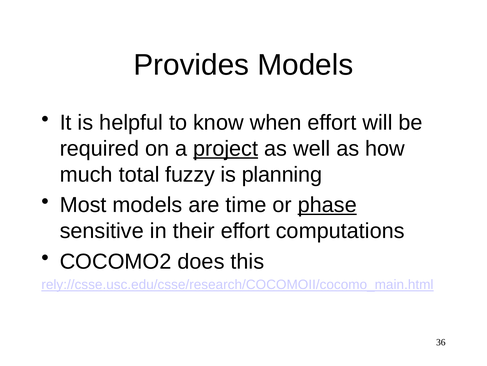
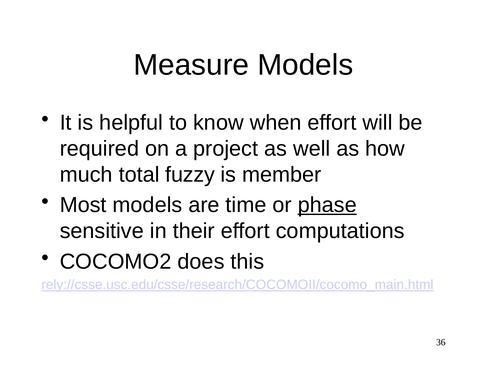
Provides: Provides -> Measure (191, 65)
project underline: present -> none (226, 148)
planning: planning -> member (282, 174)
